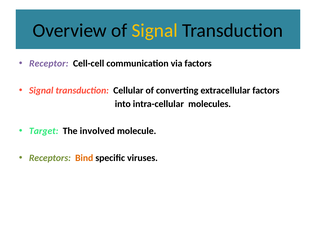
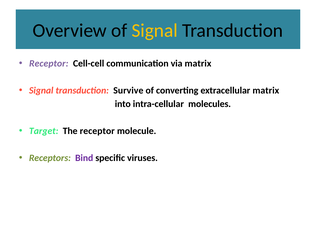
via factors: factors -> matrix (198, 63)
Cellular: Cellular -> Survive (128, 90)
extracellular factors: factors -> matrix (266, 90)
The involved: involved -> receptor (97, 131)
Bind colour: orange -> purple (84, 158)
